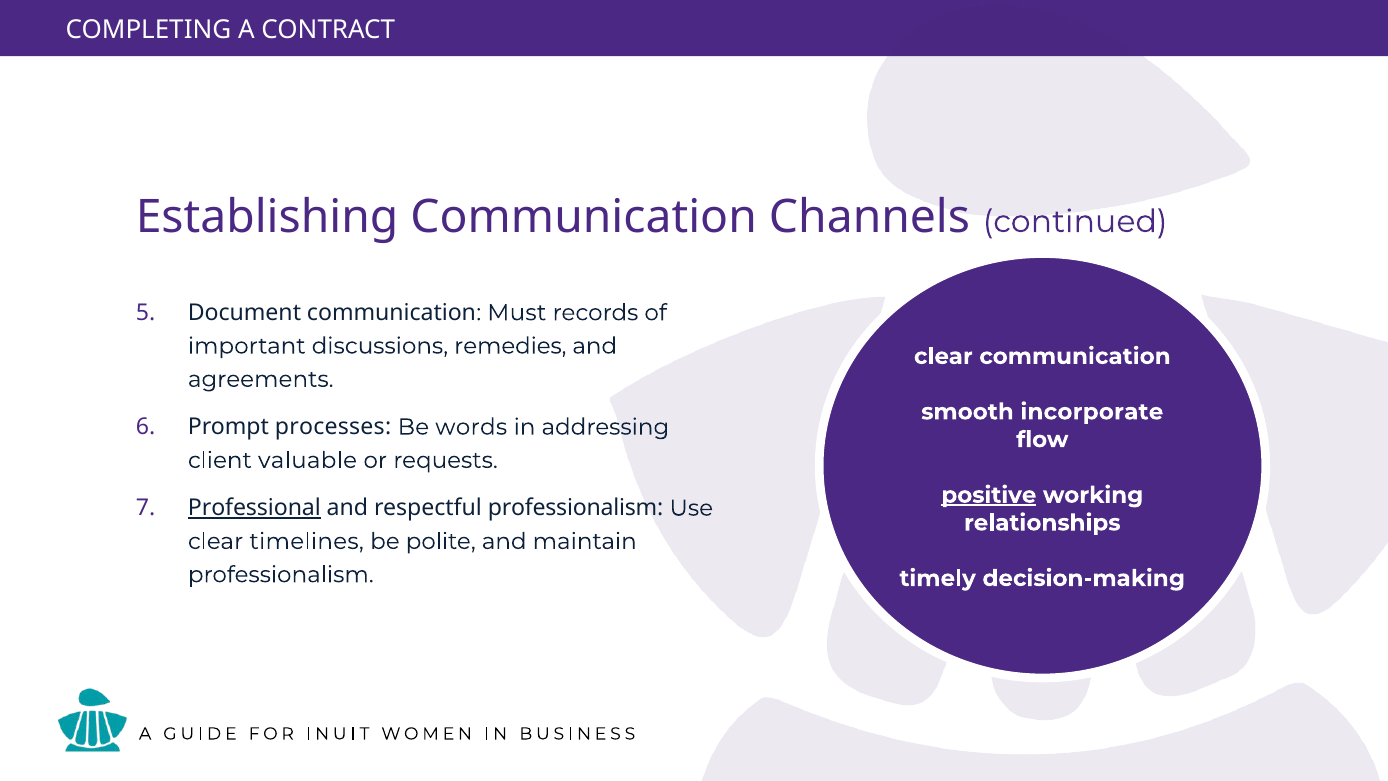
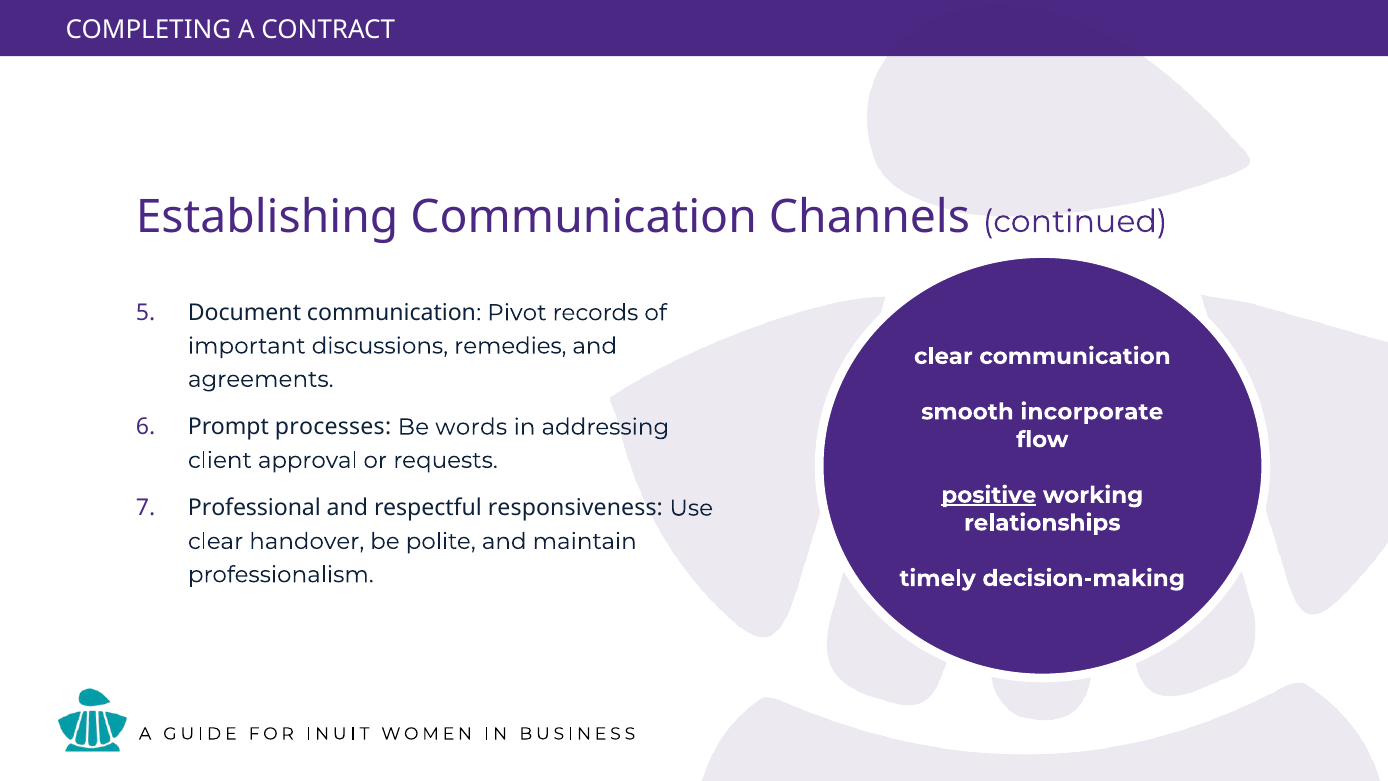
Must: Must -> Pivot (517, 313)
valuable: valuable -> approval (308, 460)
Professional underline: present -> none (254, 508)
respectful professionalism: professionalism -> responsiveness (575, 508)
timelines: timelines -> handover (307, 541)
